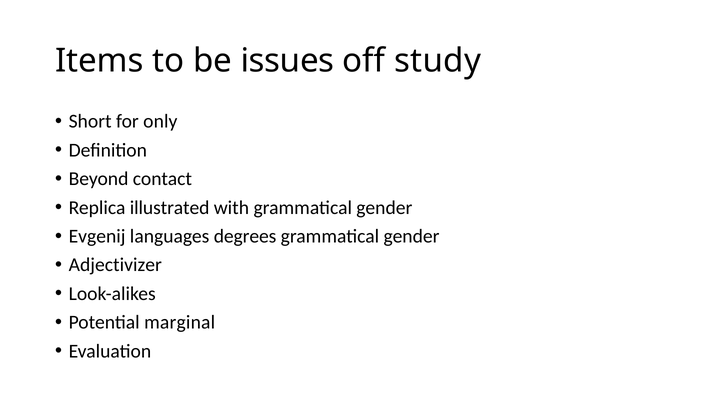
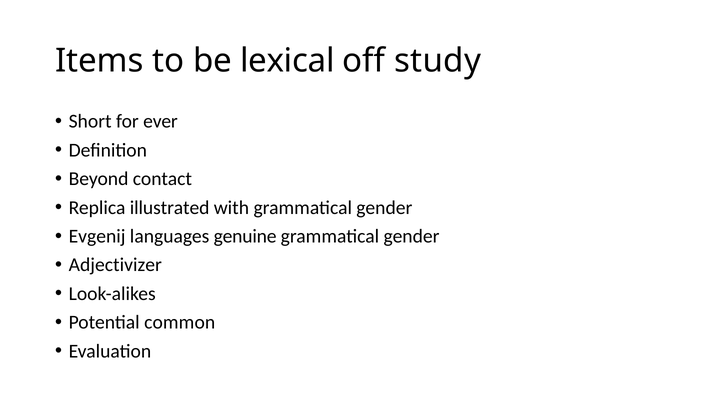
issues: issues -> lexical (287, 61)
only: only -> ever (160, 121)
degrees: degrees -> genuine (245, 236)
marginal: marginal -> common (180, 322)
